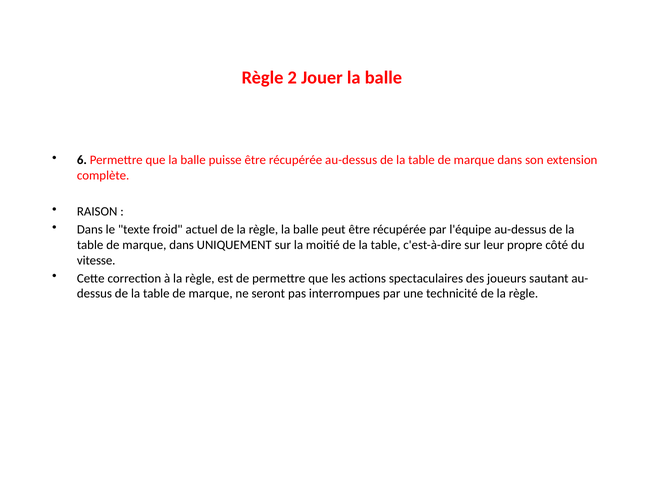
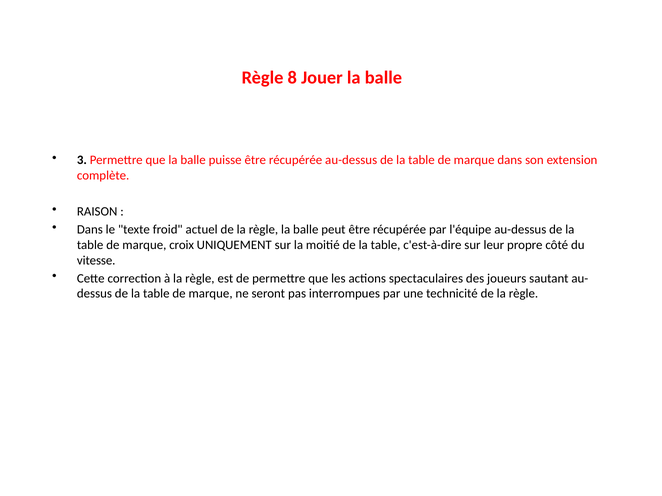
2: 2 -> 8 (292, 78)
6: 6 -> 3 (82, 160)
dans: dans -> croix (182, 245)
